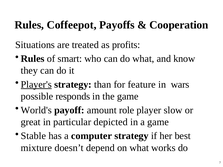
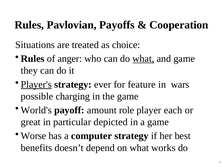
Coffeepot: Coffeepot -> Pavlovian (72, 25)
profits: profits -> choice (126, 45)
smart: smart -> anger (70, 59)
what underline: none -> present (143, 59)
and know: know -> game (184, 59)
than: than -> ever (103, 85)
responds: responds -> charging (73, 96)
slow: slow -> each (173, 110)
Stable: Stable -> Worse (33, 136)
mixture: mixture -> benefits (36, 148)
